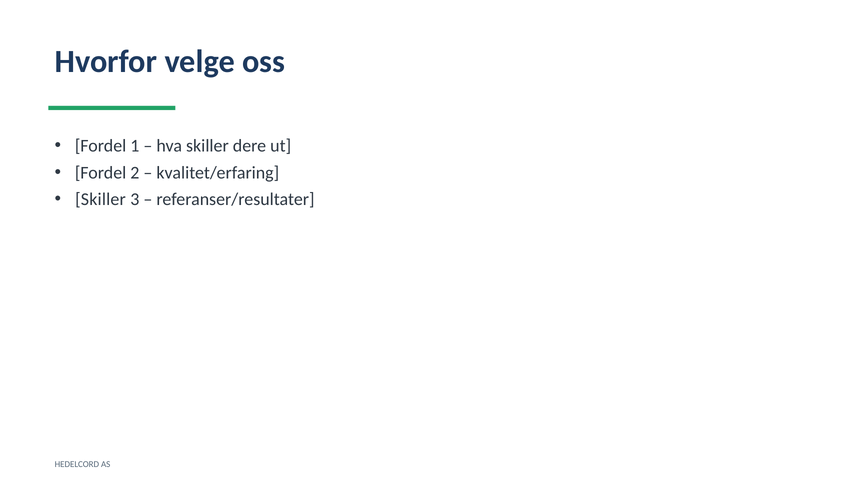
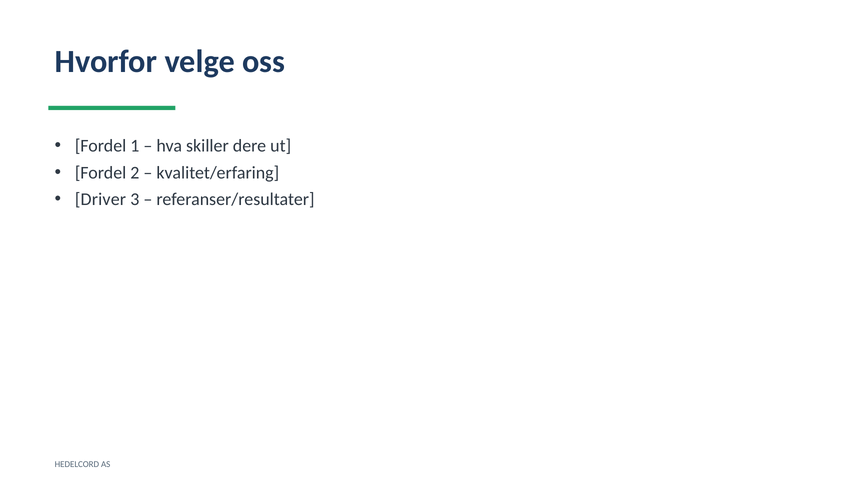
Skiller: Skiller -> Driver (100, 199)
